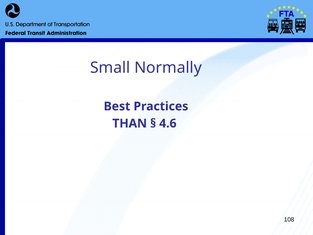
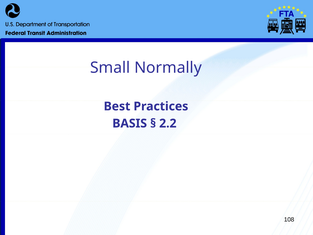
THAN: THAN -> BASIS (130, 123)
4.6: 4.6 -> 2.2 (168, 123)
